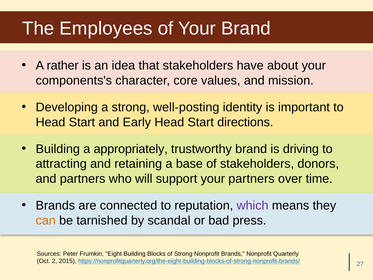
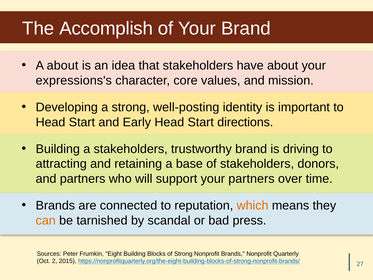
Employees: Employees -> Accomplish (106, 28)
A rather: rather -> about (63, 65)
components's: components's -> expressions's (74, 80)
a appropriately: appropriately -> stakeholders (131, 149)
which colour: purple -> orange (253, 205)
